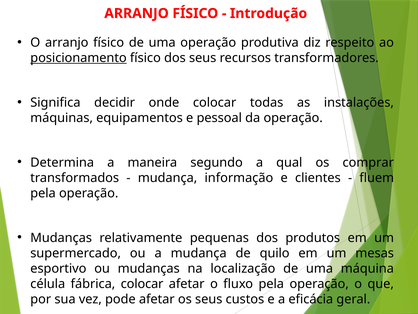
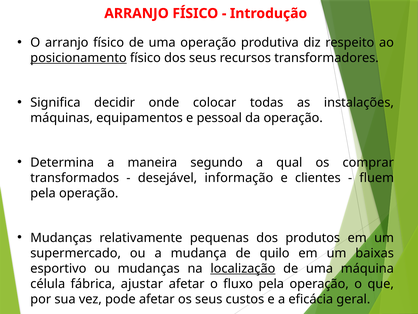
mudança: mudança -> desejável (168, 178)
mesas: mesas -> baixas (375, 253)
localização underline: none -> present (243, 268)
fábrica colocar: colocar -> ajustar (142, 283)
